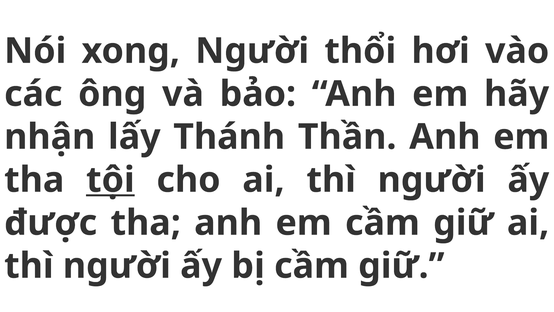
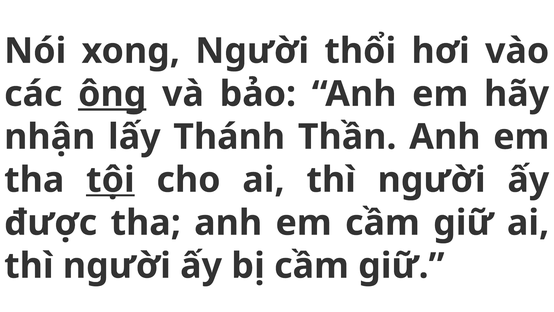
ông underline: none -> present (112, 94)
